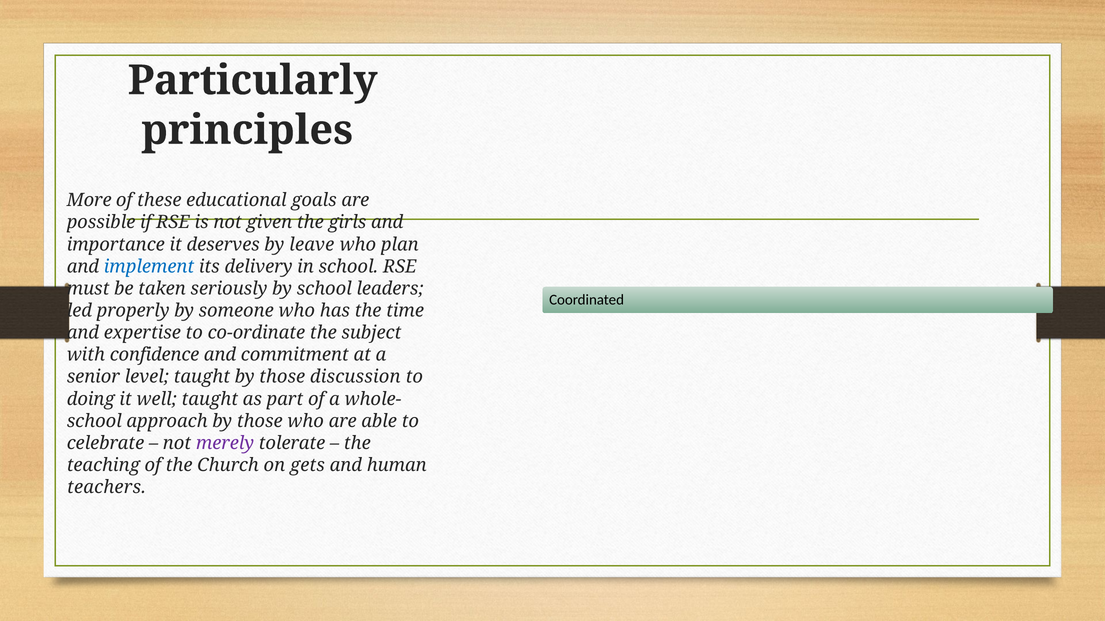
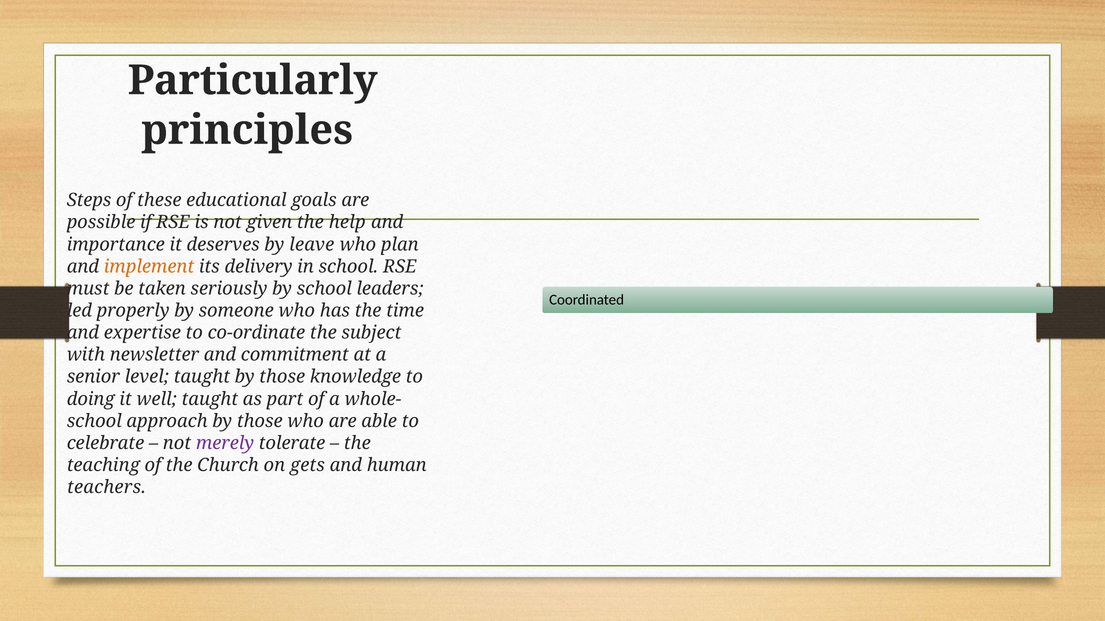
More: More -> Steps (89, 201)
girls: girls -> help (347, 223)
implement colour: blue -> orange (149, 267)
confidence: confidence -> newsletter (154, 355)
discussion: discussion -> knowledge (355, 377)
